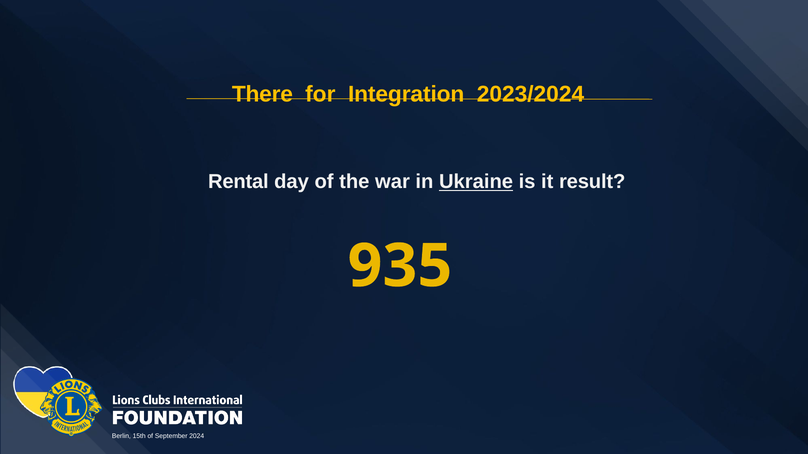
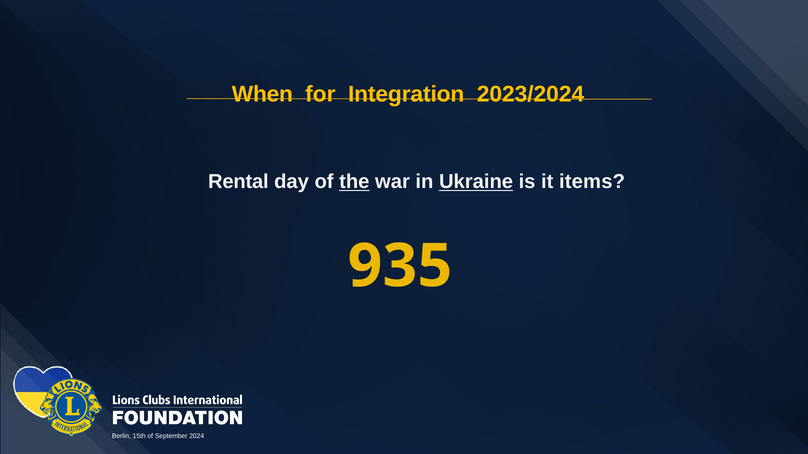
There: There -> When (262, 94)
the underline: none -> present (354, 182)
result: result -> items (592, 182)
